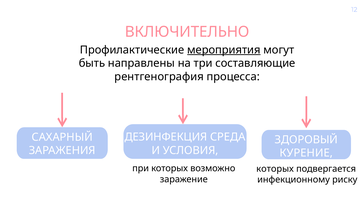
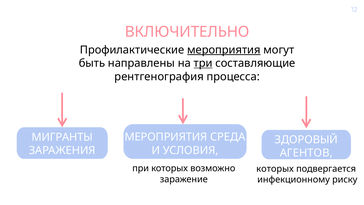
три underline: none -> present (203, 63)
ДЕЗИНФЕКЦИЯ: ДЕЗИНФЕКЦИЯ -> МЕРОПРИЯТИЯ (166, 137)
САХАРНЫЙ: САХАРНЫЙ -> МИГРАНТЫ (62, 137)
КУРЕНИЕ: КУРЕНИЕ -> АГЕНТОВ (306, 153)
